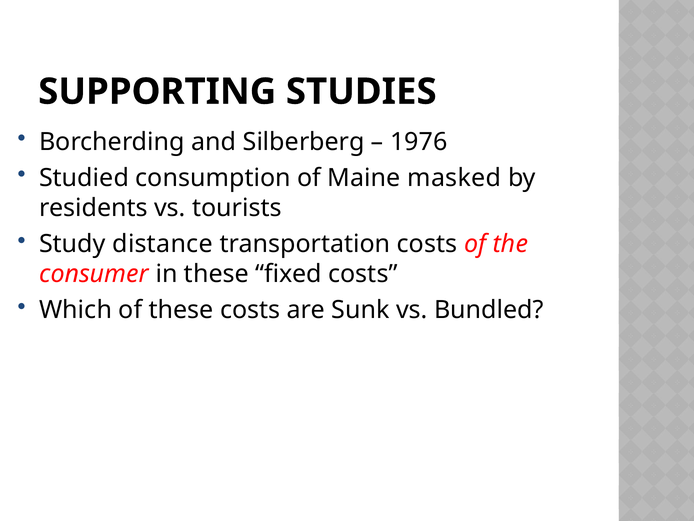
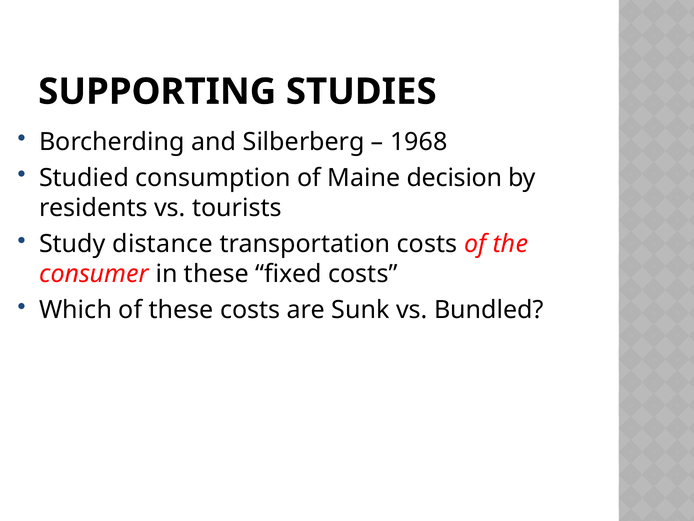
1976: 1976 -> 1968 (419, 142)
masked: masked -> decision (454, 178)
